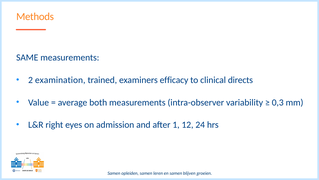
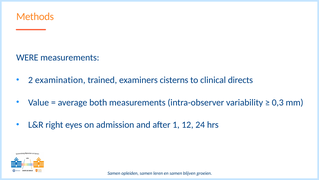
SAME: SAME -> WERE (27, 57)
efficacy: efficacy -> cisterns (174, 80)
